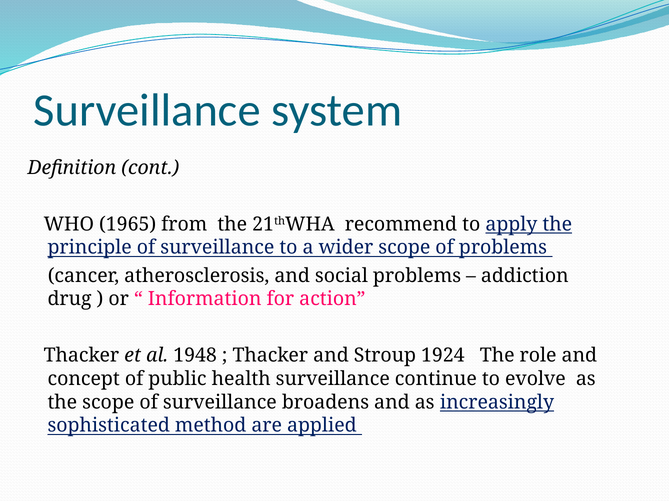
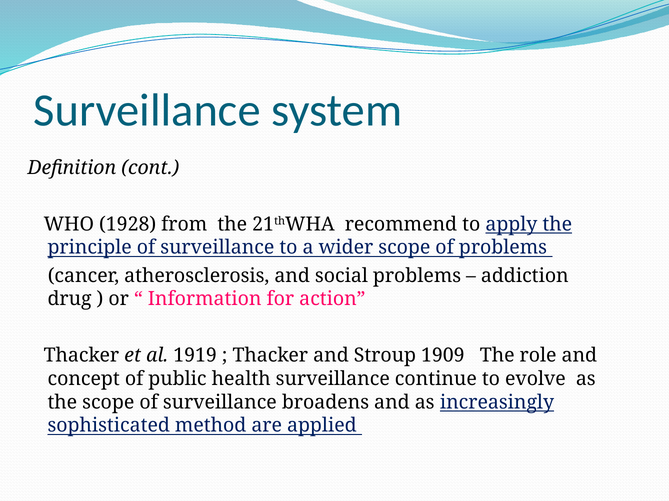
1965: 1965 -> 1928 (128, 224)
1948: 1948 -> 1919 (195, 356)
1924: 1924 -> 1909 (443, 356)
